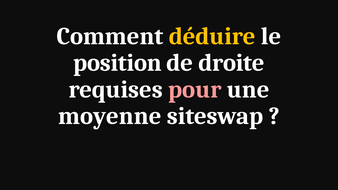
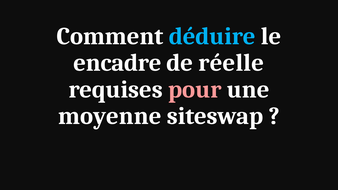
déduire colour: yellow -> light blue (212, 36)
position: position -> encadre (117, 63)
droite: droite -> réelle (231, 63)
